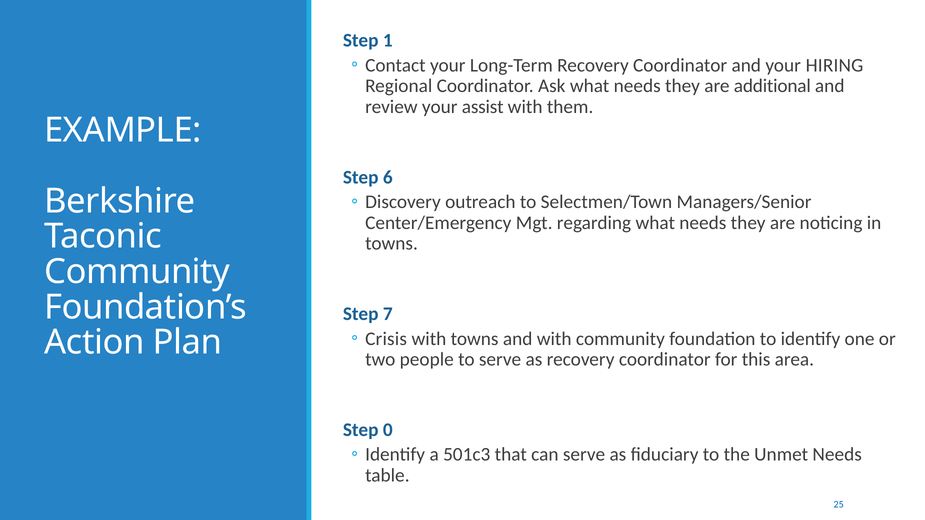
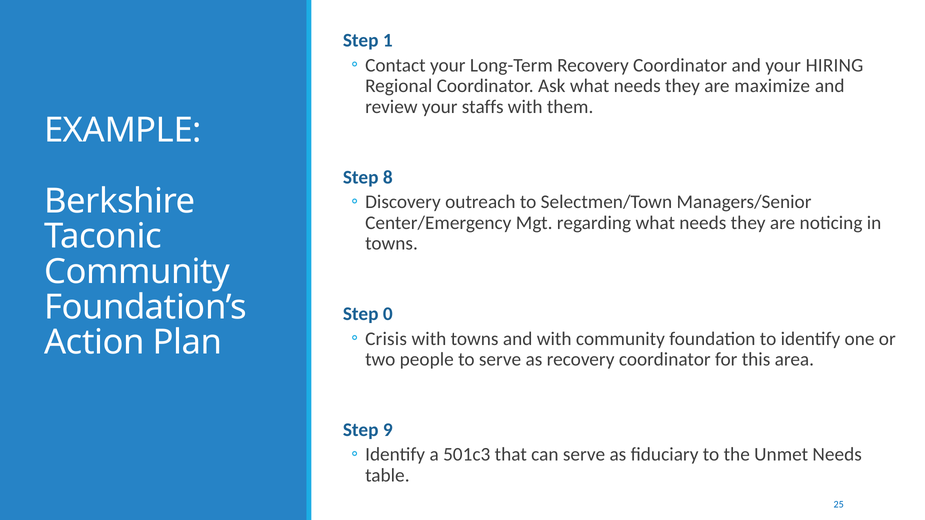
additional: additional -> maximize (772, 86)
assist: assist -> staffs (483, 107)
6: 6 -> 8 (388, 177)
7: 7 -> 0 (388, 314)
0: 0 -> 9 (388, 430)
